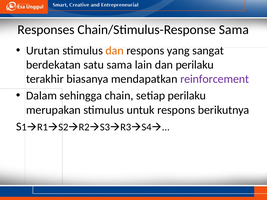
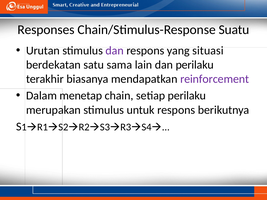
Chain/Stimulus-Response Sama: Sama -> Suatu (234, 30)
dan colour: orange -> purple (115, 51)
sangat: sangat -> situasi (208, 51)
sehingga: sehingga -> menetap (81, 96)
